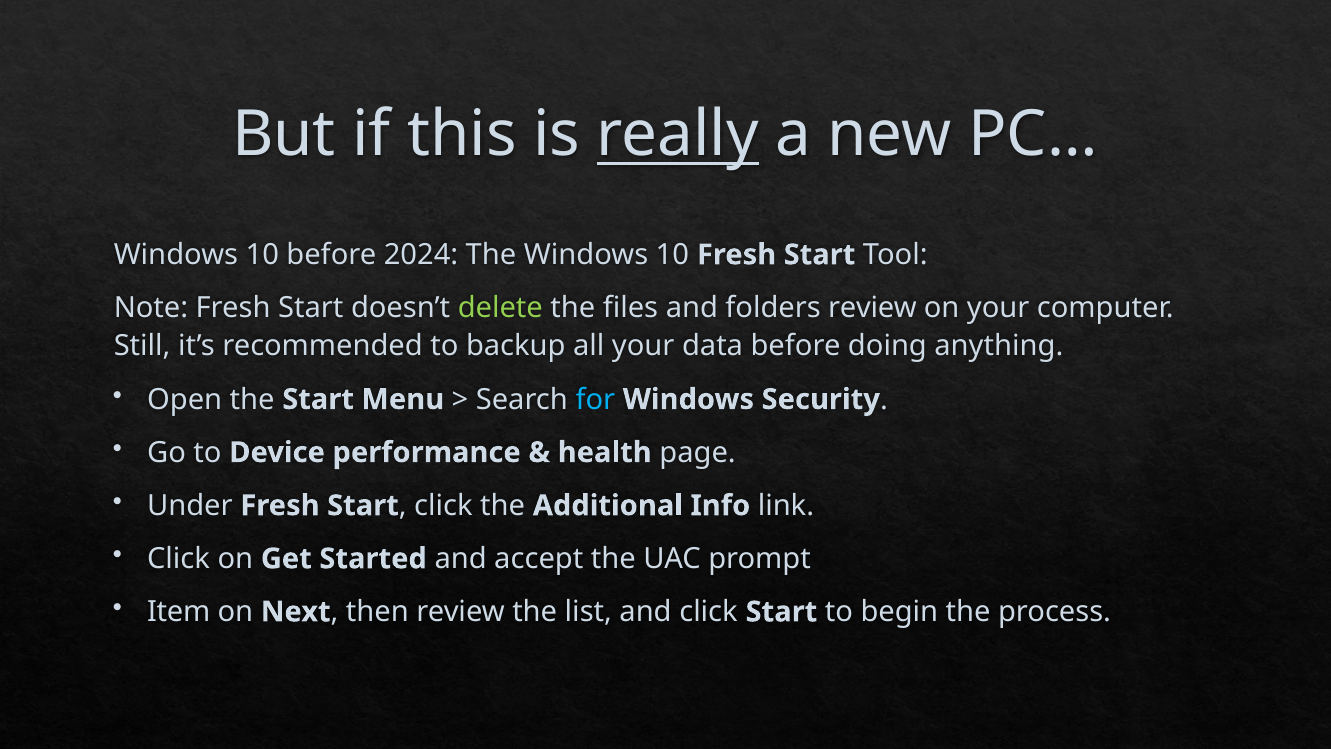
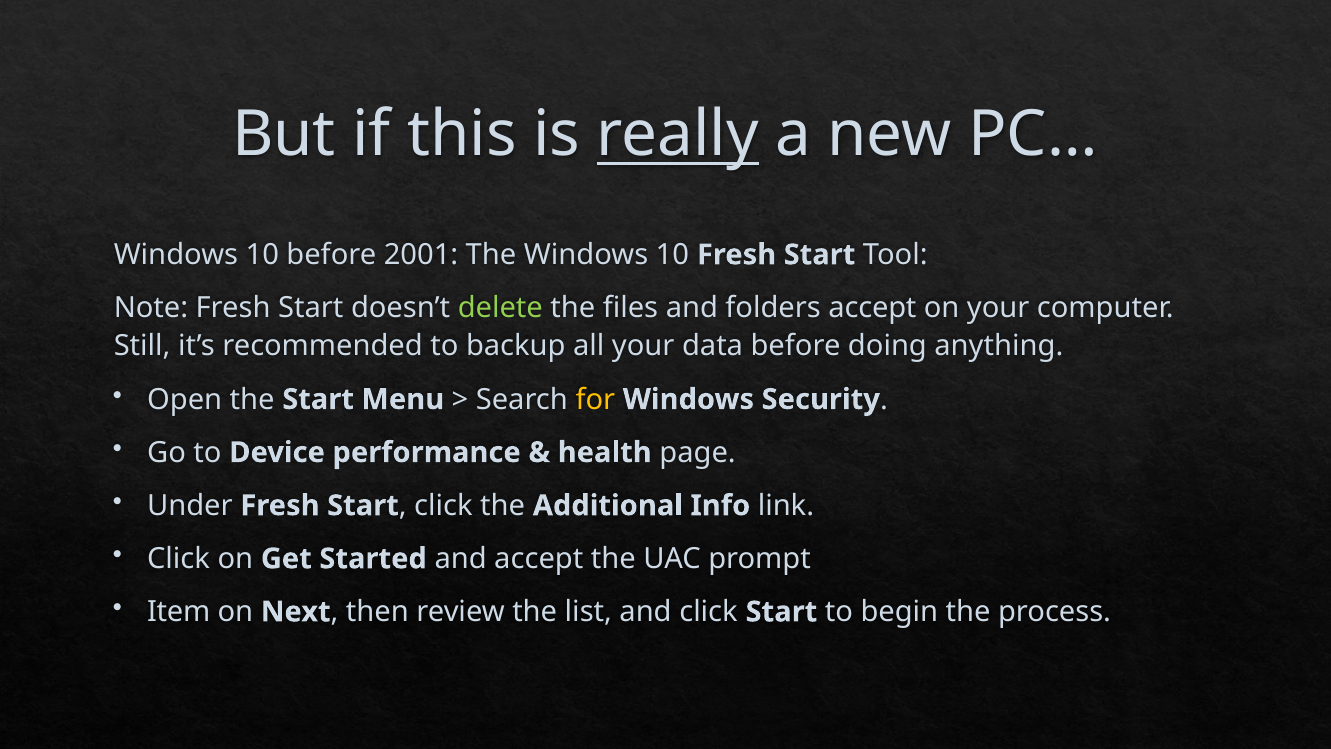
2024: 2024 -> 2001 (421, 255)
folders review: review -> accept (872, 308)
for colour: light blue -> yellow (595, 399)
